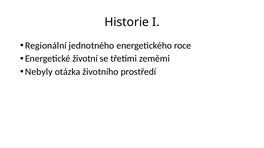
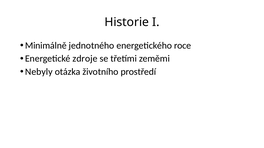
Regionální: Regionální -> Minimálně (46, 46)
životní: životní -> zdroje (85, 59)
